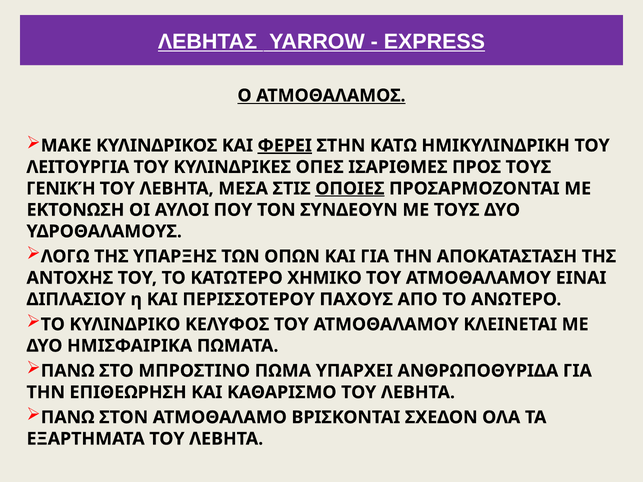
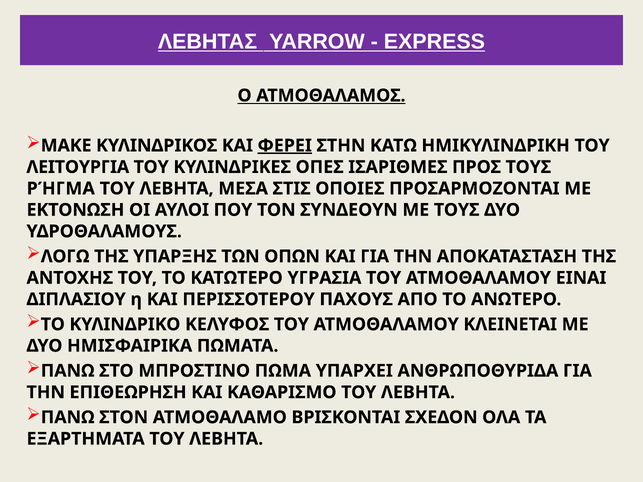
ΓΕΝΙΚΉ: ΓΕΝΙΚΉ -> ΡΉΓΜΑ (61, 189)
ΟΠΟΙΕΣ underline: present -> none (350, 189)
ΧΗΜΙΚΟ: ΧΗΜΙΚΟ -> ΥΓΡΑΣΙΑ (324, 278)
